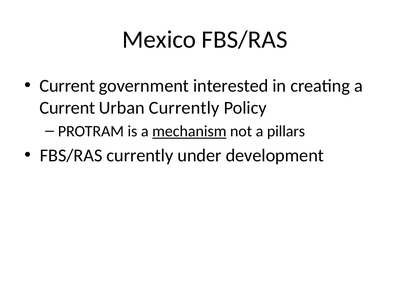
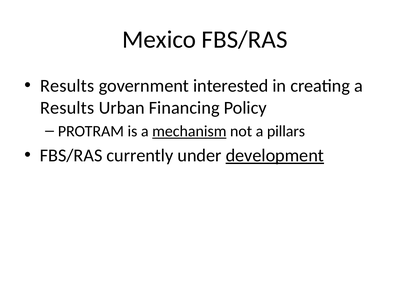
Current: Current -> Results (67, 86)
Current: Current -> Results (67, 108)
Urban Currently: Currently -> Financing (184, 108)
development underline: none -> present (275, 156)
